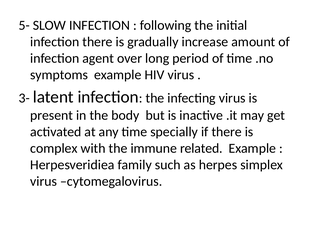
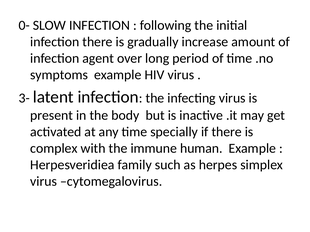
5-: 5- -> 0- (24, 25)
related: related -> human (201, 149)
